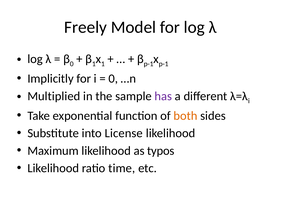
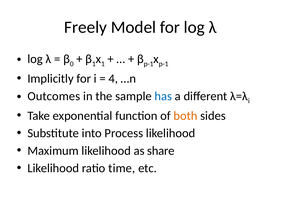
0: 0 -> 4 (113, 79)
Multiplied: Multiplied -> Outcomes (54, 96)
has colour: purple -> blue (163, 96)
License: License -> Process (124, 133)
typos: typos -> share (161, 151)
